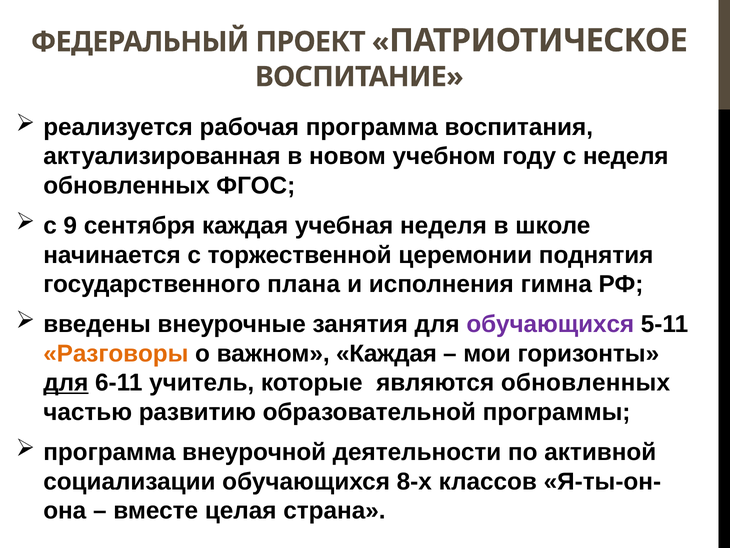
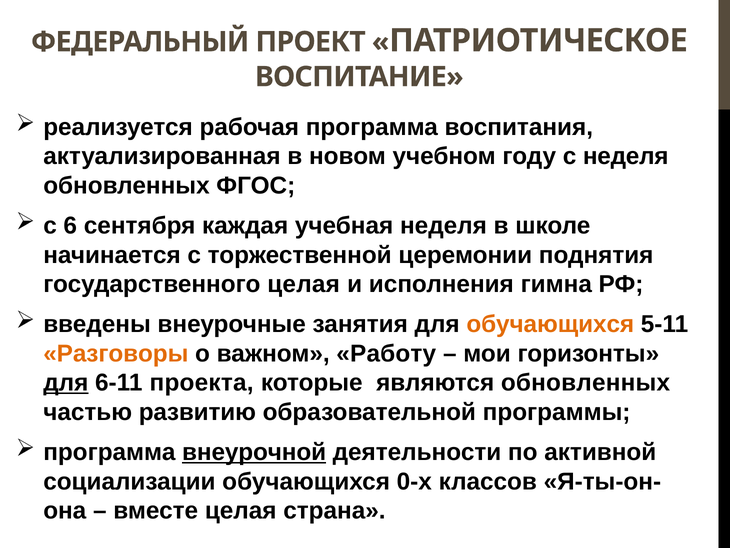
9: 9 -> 6 (70, 226)
государственного плана: плана -> целая (304, 284)
обучающихся colour: purple -> orange (550, 324)
важном Каждая: Каждая -> Работу (386, 353)
учитель: учитель -> проекта (202, 382)
внеурочной underline: none -> present (254, 452)
8-х: 8-х -> 0-х (414, 481)
